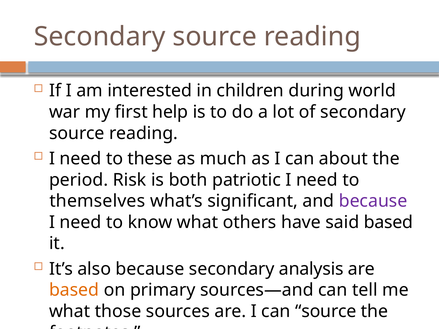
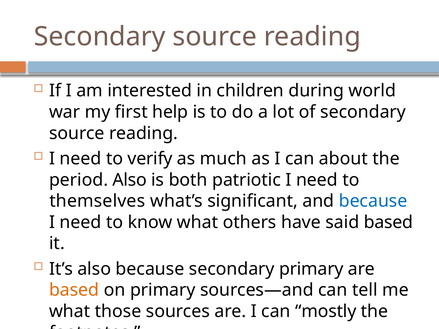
these: these -> verify (150, 159)
period Risk: Risk -> Also (130, 180)
because colour: purple -> blue (373, 201)
secondary analysis: analysis -> primary (311, 269)
can source: source -> mostly (326, 312)
